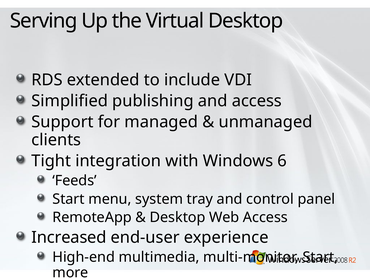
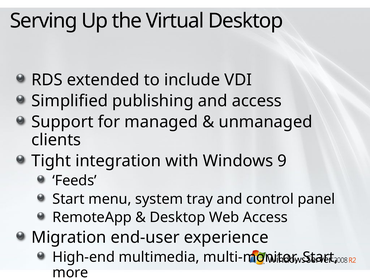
6: 6 -> 9 (282, 161)
Increased: Increased -> Migration (69, 237)
